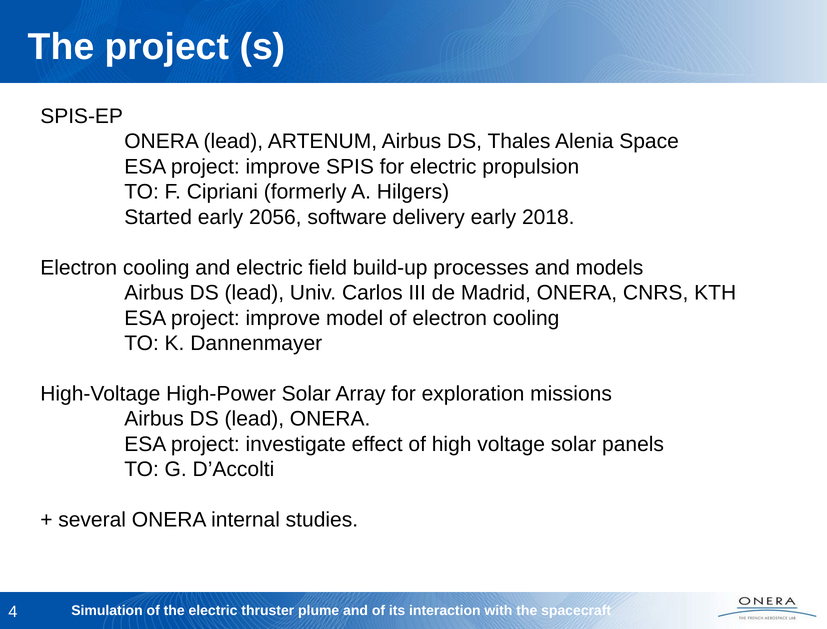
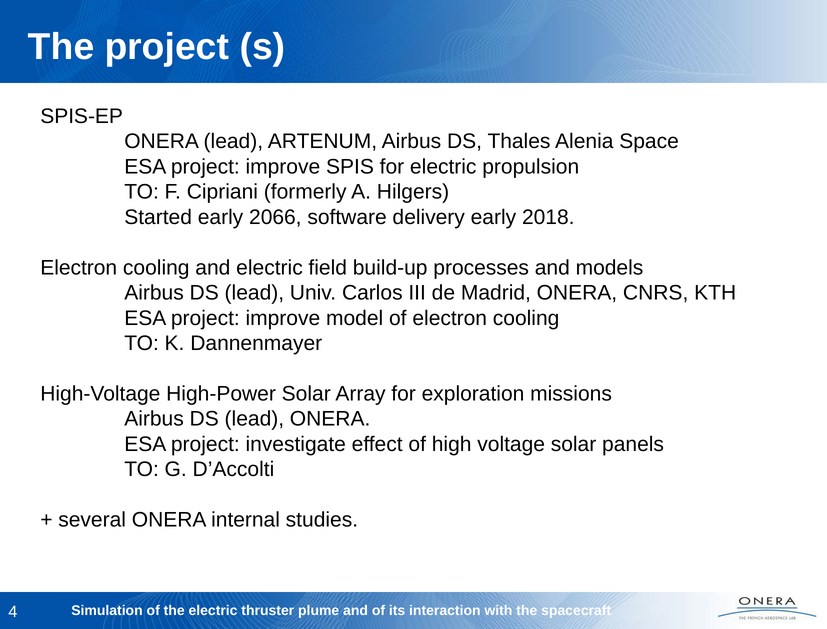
2056: 2056 -> 2066 (275, 217)
